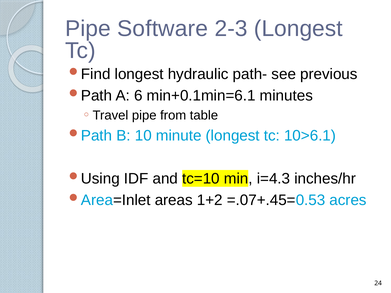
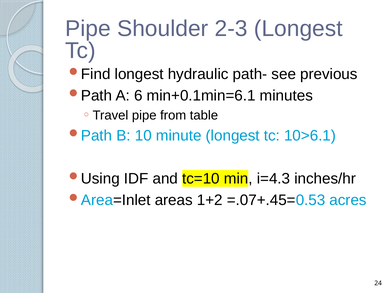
Software: Software -> Shoulder (163, 29)
